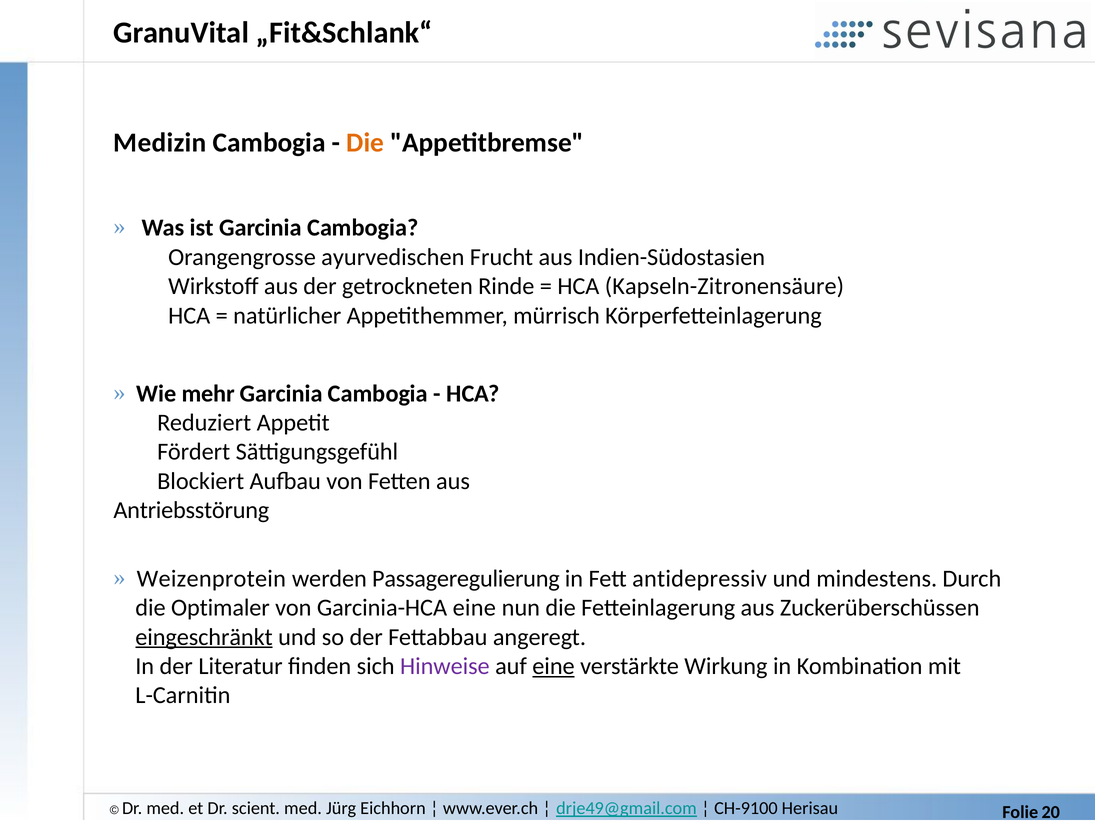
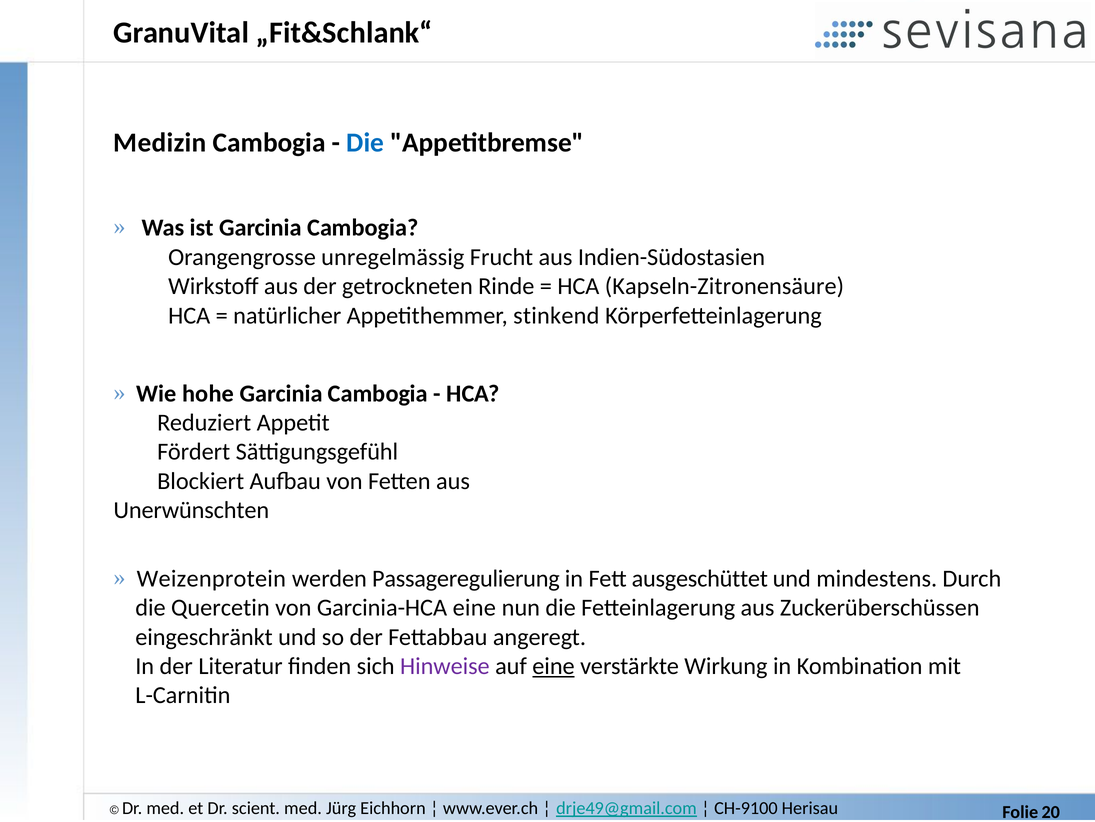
Die colour: orange -> blue (365, 143)
ayurvedischen: ayurvedischen -> unregelmässig (393, 257)
mürrisch: mürrisch -> stinkend (556, 315)
mehr: mehr -> hohe (208, 393)
Antriebsstörung: Antriebsstörung -> Unerwünschten (191, 510)
antidepressiv: antidepressiv -> ausgeschüttet (700, 578)
Optimaler: Optimaler -> Quercetin (220, 607)
eingeschränkt underline: present -> none (204, 636)
